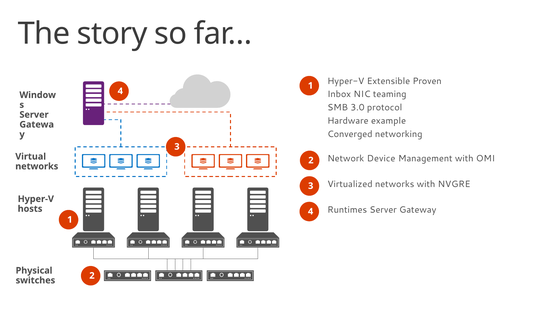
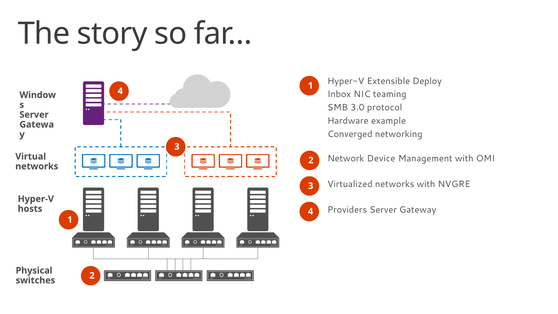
Proven: Proven -> Deploy (427, 81)
Runtimes: Runtimes -> Providers (347, 210)
